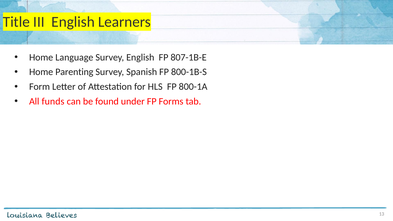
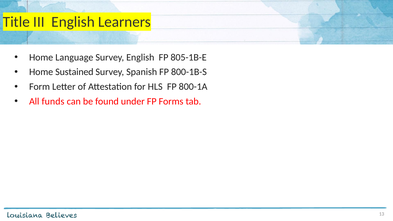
807-1B-E: 807-1B-E -> 805-1B-E (189, 57)
Parenting: Parenting -> Sustained (74, 72)
